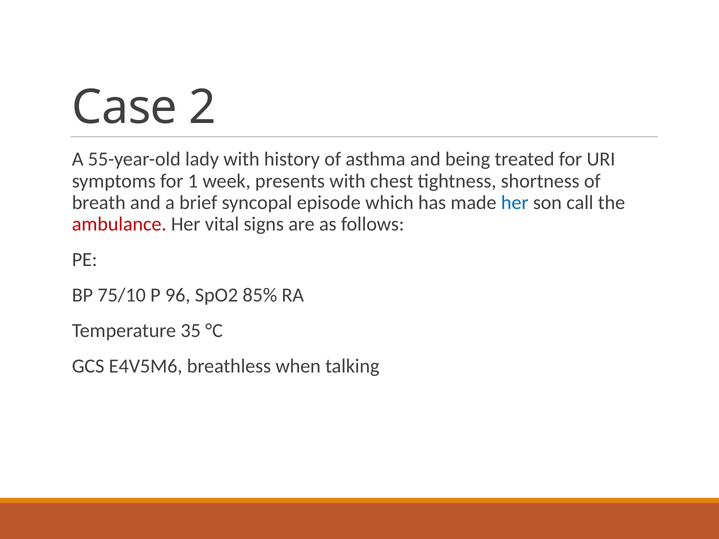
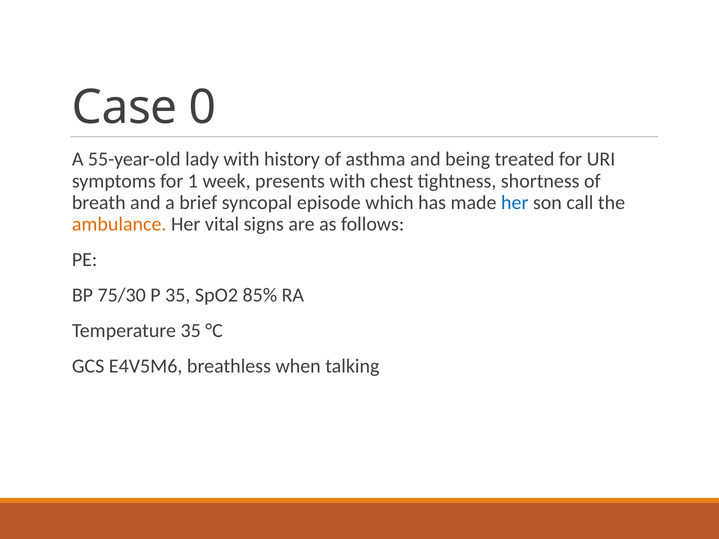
2: 2 -> 0 (203, 107)
ambulance colour: red -> orange (119, 224)
75/10: 75/10 -> 75/30 (122, 295)
P 96: 96 -> 35 (178, 295)
